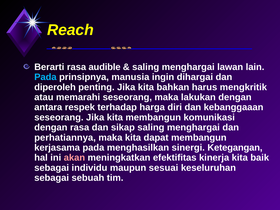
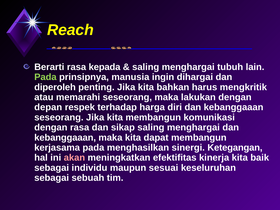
audible: audible -> kepada (105, 67)
lawan: lawan -> tubuh (230, 67)
Pada colour: light blue -> light green (45, 77)
antara: antara -> depan (48, 107)
perhatiannya: perhatiannya -> kebanggaaan (65, 138)
